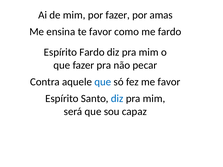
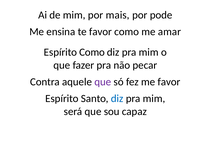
por fazer: fazer -> mais (118, 15)
amas: amas -> pode (161, 15)
me fardo: fardo -> amar (169, 32)
Espírito Fardo: Fardo -> Como (92, 52)
que colour: blue -> purple (103, 82)
